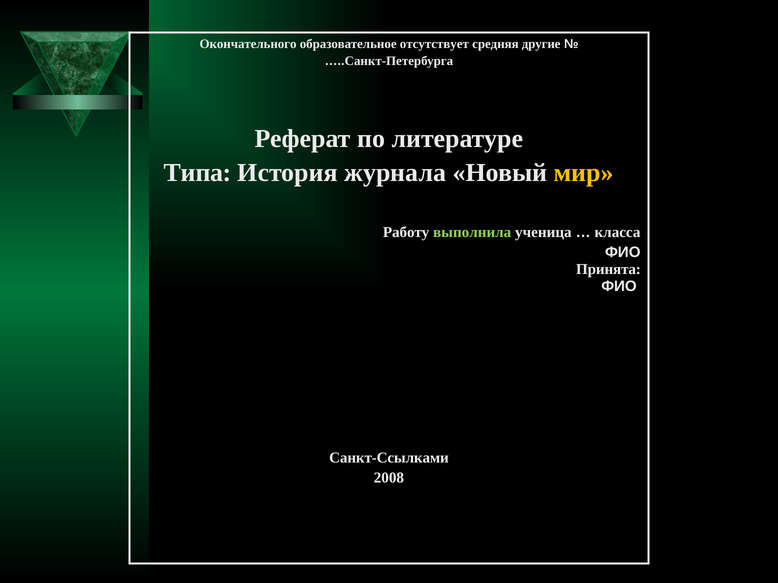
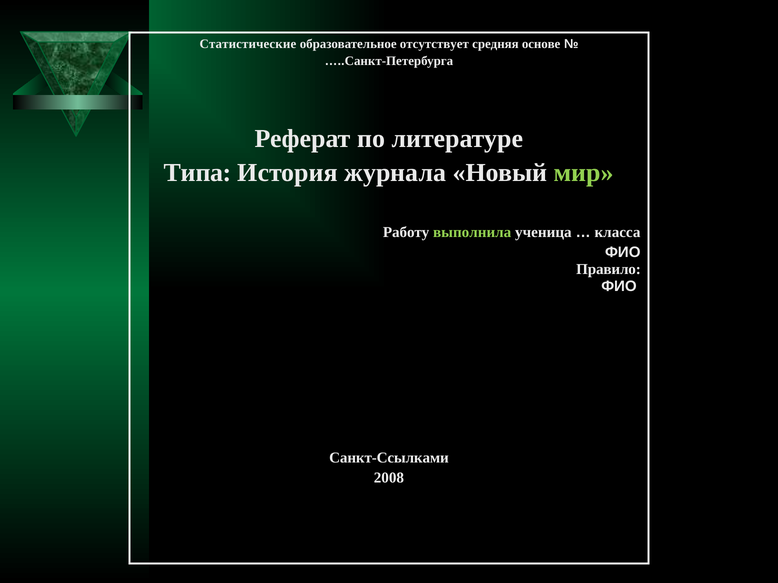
Окончательного: Окончательного -> Статистические (248, 44)
другие: другие -> основе (541, 44)
мир colour: yellow -> light green (584, 173)
Принята: Принята -> Правило (608, 269)
